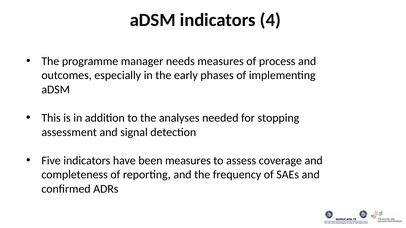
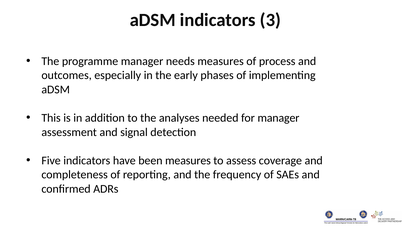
4: 4 -> 3 (270, 20)
for stopping: stopping -> manager (278, 118)
